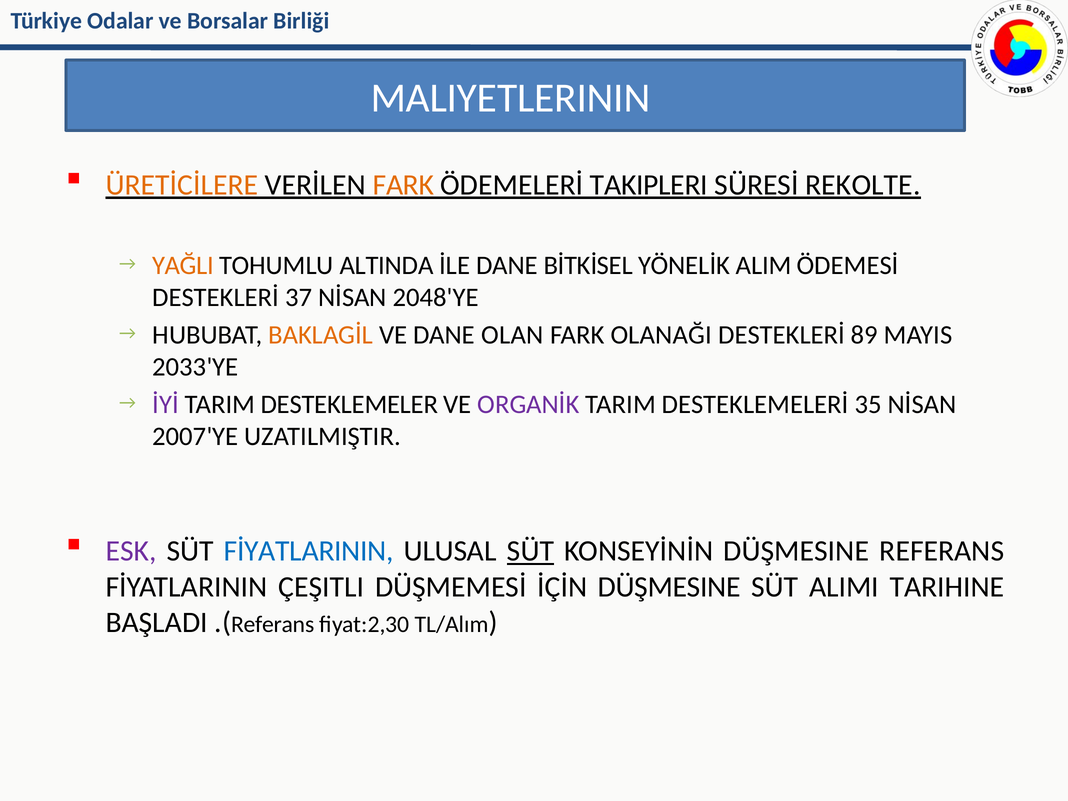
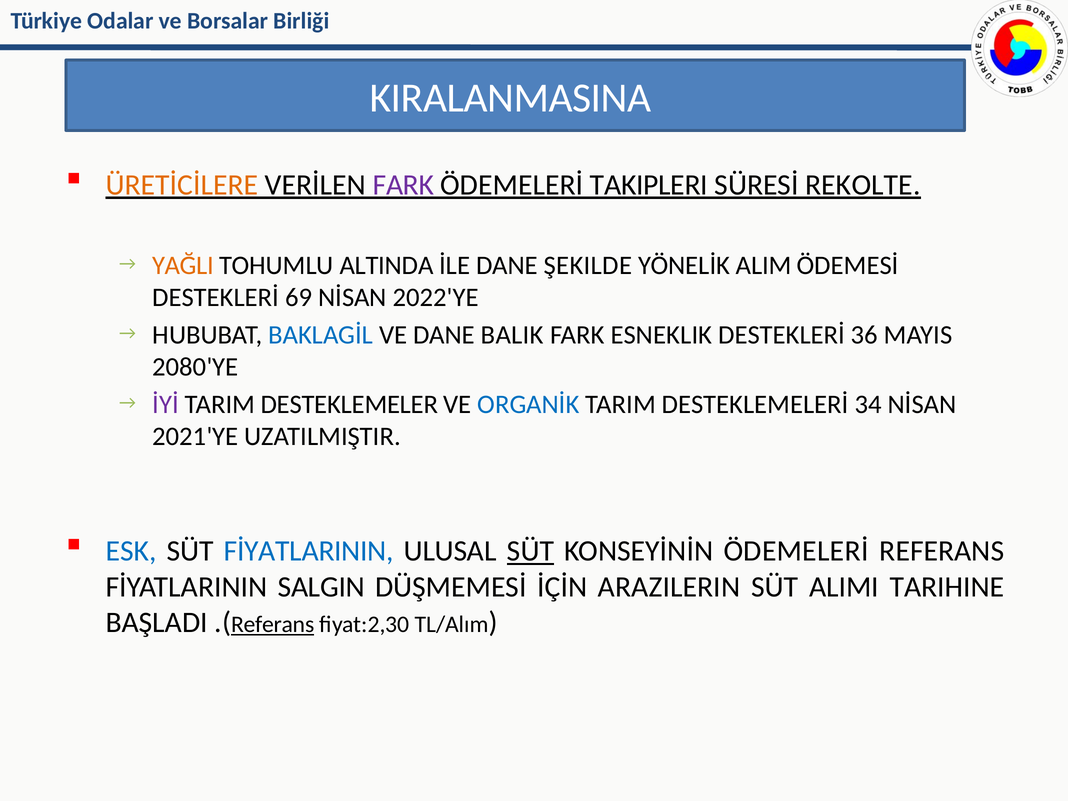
MALIYETLERININ: MALIYETLERININ -> KIRALANMASINA (511, 98)
FARK colour: orange -> purple (403, 185)
BİTKİSEL: BİTKİSEL -> ŞEKILDE (588, 265)
37: 37 -> 69 (299, 298)
2048'YE: 2048'YE -> 2022'YE (436, 298)
BAKLAGİL colour: orange -> blue (321, 335)
OLAN: OLAN -> BALIK (512, 335)
OLANAĞI: OLANAĞI -> ESNEKLIK (661, 335)
89: 89 -> 36 (864, 335)
2033'YE: 2033'YE -> 2080'YE (195, 367)
ORGANİK colour: purple -> blue (528, 404)
35: 35 -> 34 (868, 404)
2007'YE: 2007'YE -> 2021'YE (195, 436)
ESK colour: purple -> blue (131, 551)
KONSEYİNİN DÜŞMESINE: DÜŞMESINE -> ÖDEMELERİ (796, 551)
ÇEŞITLI: ÇEŞITLI -> SALGIN (321, 587)
İÇİN DÜŞMESINE: DÜŞMESINE -> ARAZILERIN (669, 587)
Referans underline: none -> present (273, 624)
